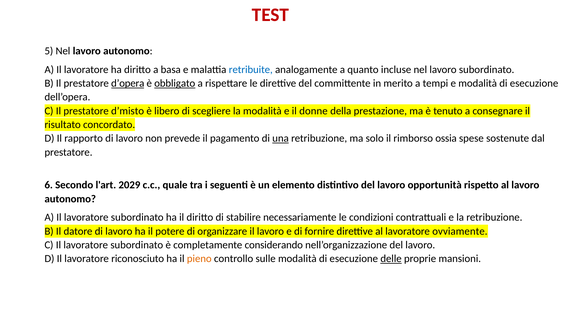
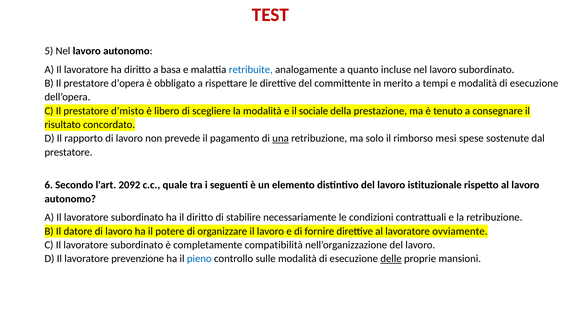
d’opera underline: present -> none (128, 83)
obbligato underline: present -> none (175, 83)
donne: donne -> sociale (314, 111)
ossia: ossia -> mesi (446, 139)
2029: 2029 -> 2092 (129, 185)
opportunità: opportunità -> istituzionale (435, 185)
considerando: considerando -> compatibilità (274, 245)
riconosciuto: riconosciuto -> prevenzione (138, 259)
pieno colour: orange -> blue (199, 259)
